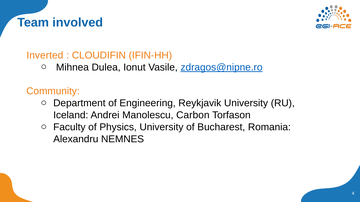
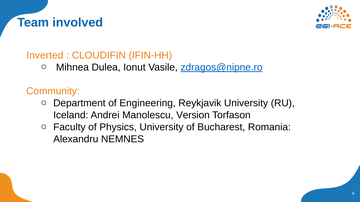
Carbon: Carbon -> Version (193, 115)
